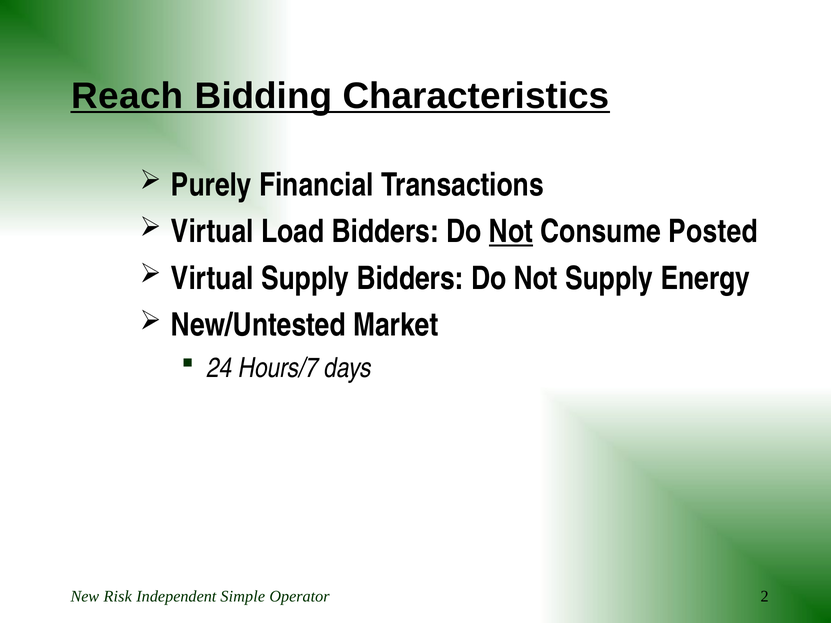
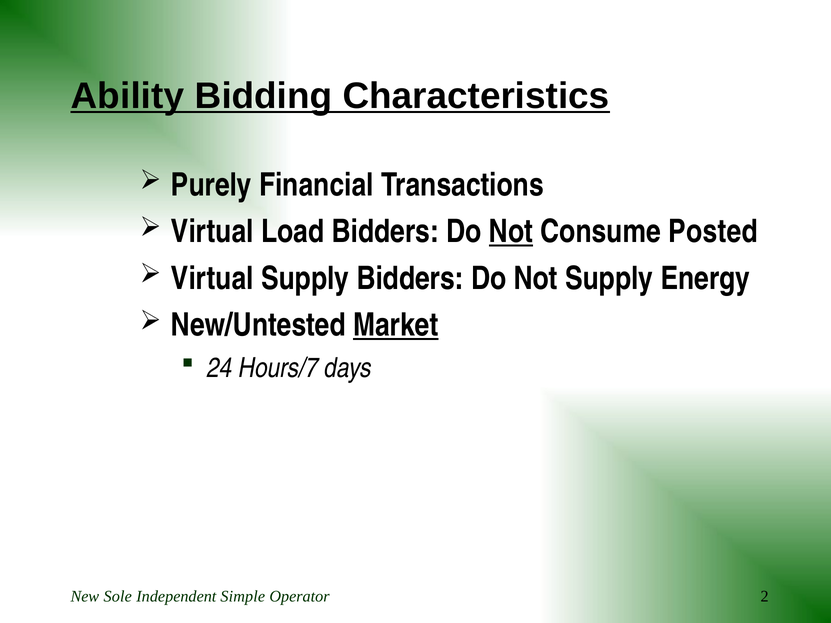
Reach: Reach -> Ability (127, 96)
Market underline: none -> present (396, 325)
Risk: Risk -> Sole (118, 597)
